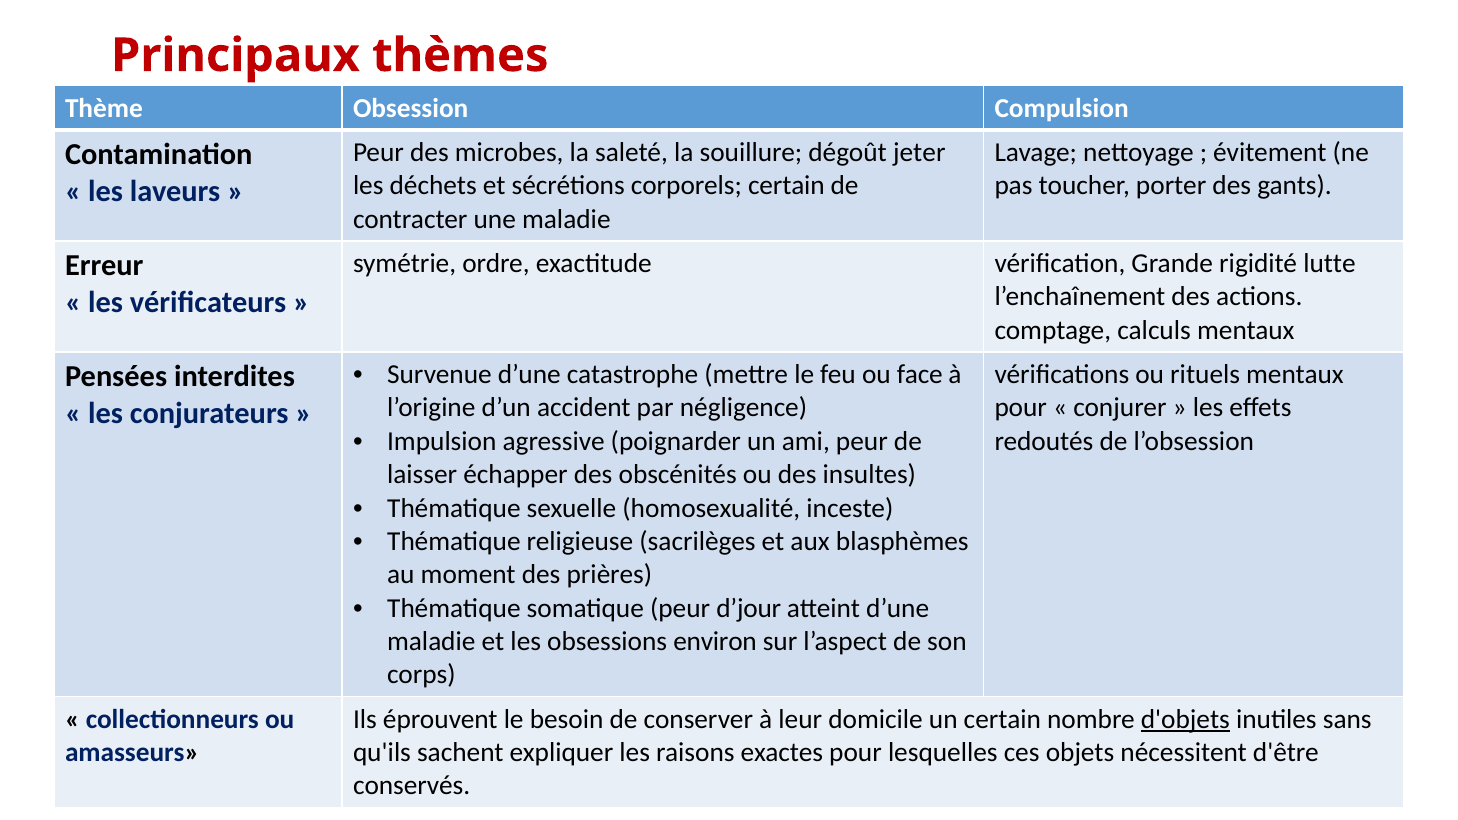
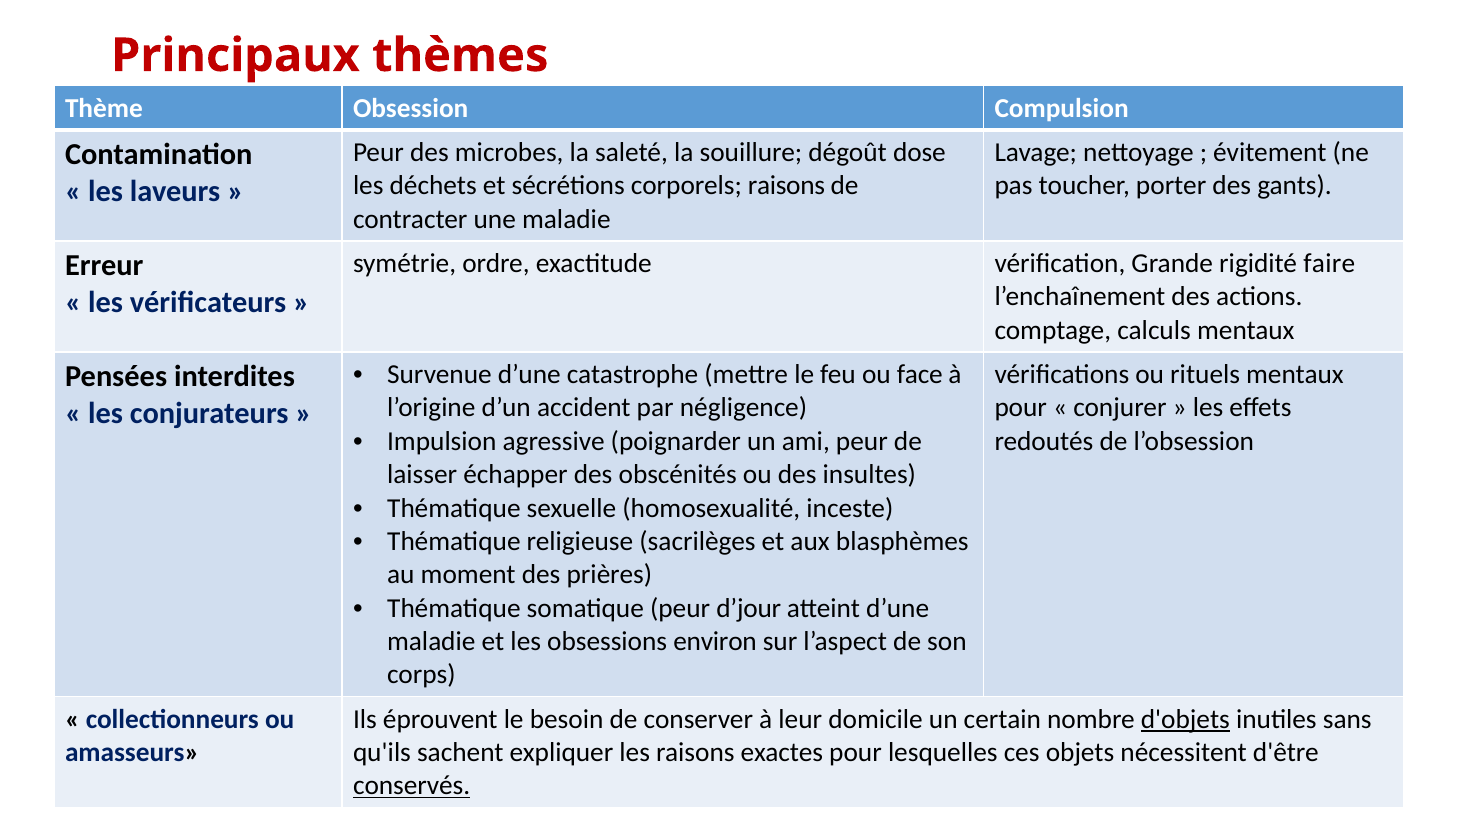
jeter: jeter -> dose (919, 153)
corporels certain: certain -> raisons (786, 186)
lutte: lutte -> faire (1329, 264)
conservés underline: none -> present (412, 786)
